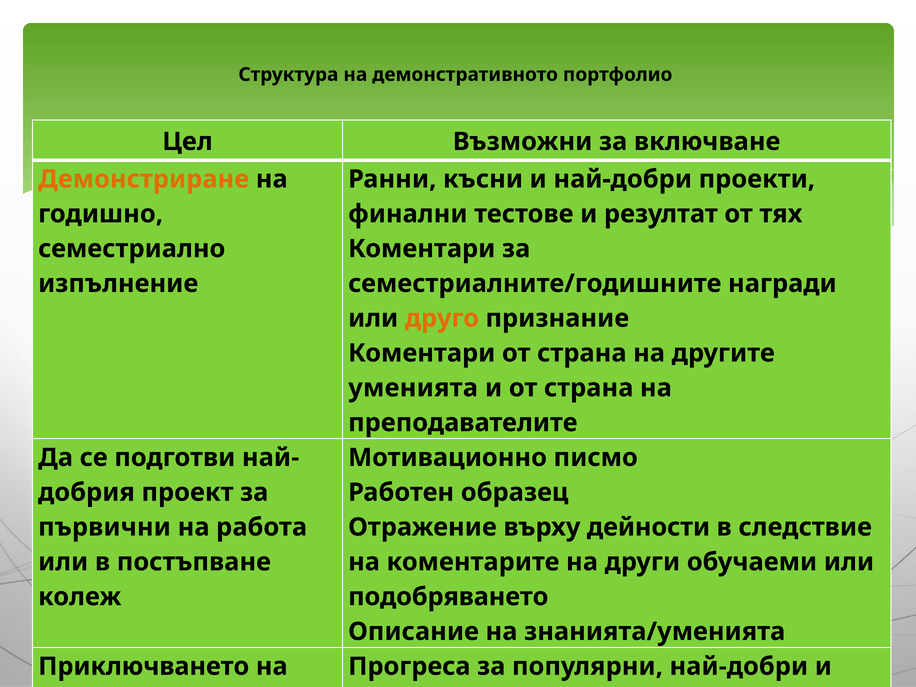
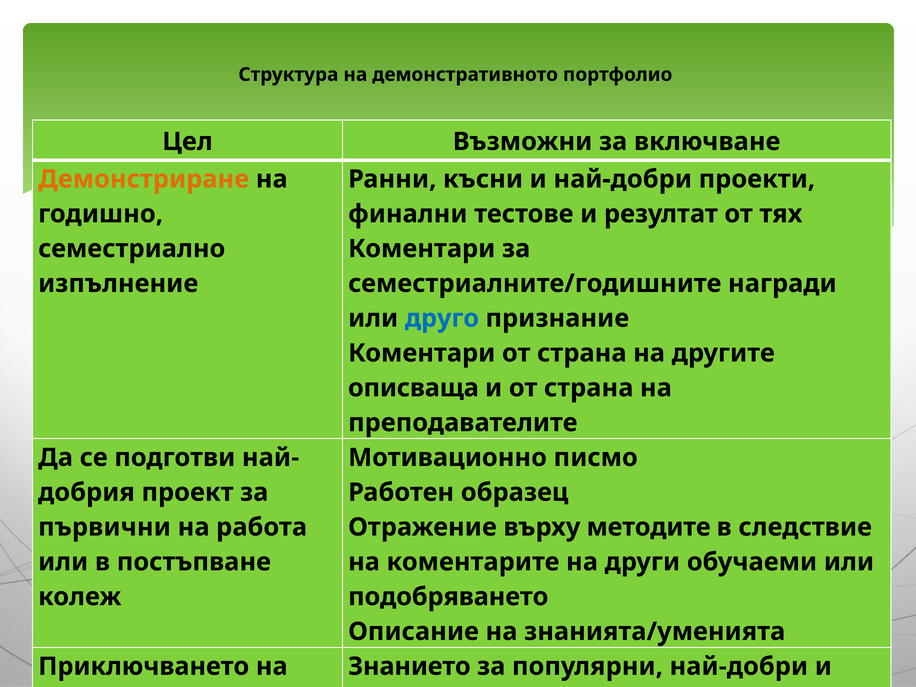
друго colour: orange -> blue (442, 318)
уменията: уменията -> описваща (413, 388)
дейности: дейности -> методите (649, 527)
Прогреса: Прогреса -> Знанието (409, 666)
